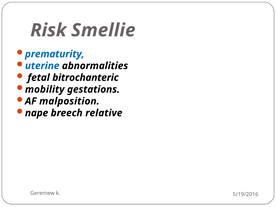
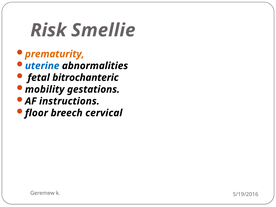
prematurity colour: blue -> orange (55, 54)
malposition: malposition -> instructions (69, 101)
nape: nape -> floor (36, 113)
relative: relative -> cervical (104, 113)
